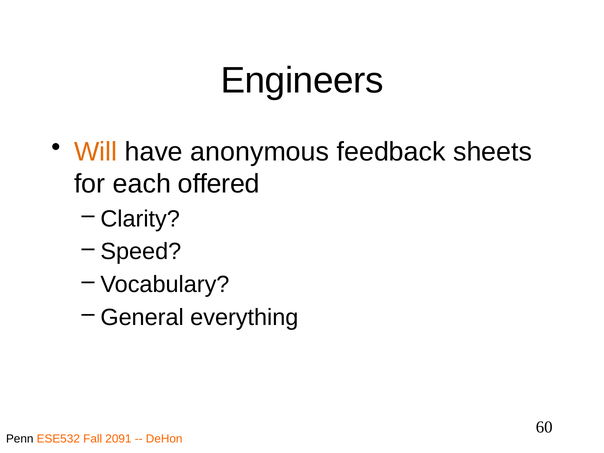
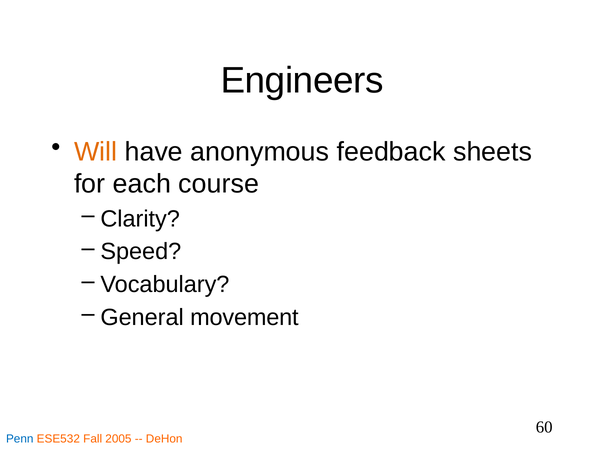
offered: offered -> course (219, 184)
everything: everything -> movement (244, 318)
Penn colour: black -> blue (20, 439)
2091: 2091 -> 2005 (118, 439)
